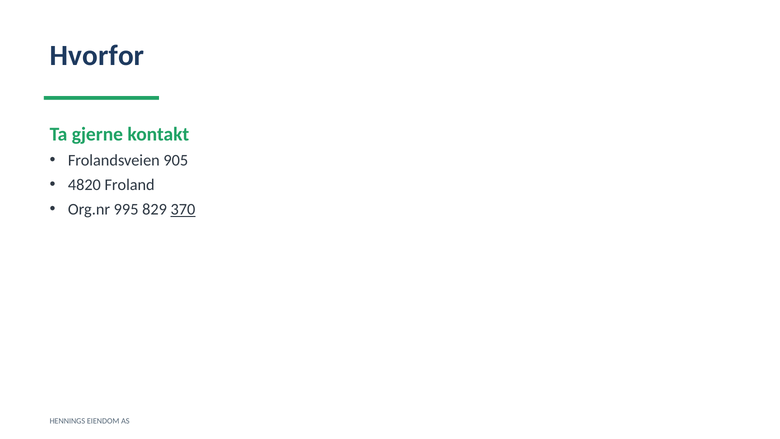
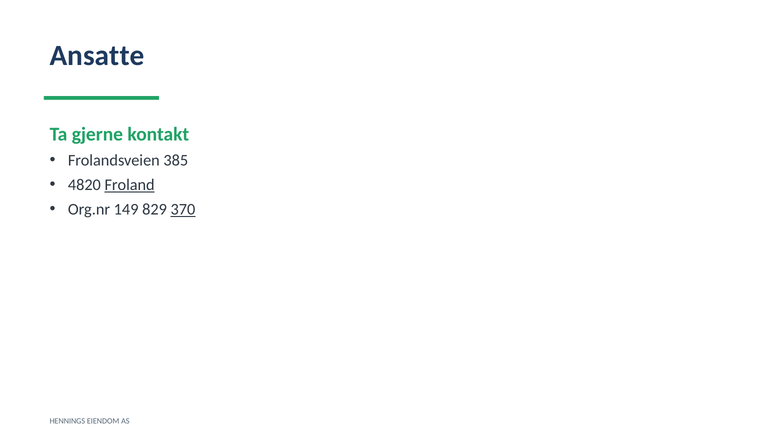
Hvorfor: Hvorfor -> Ansatte (97, 56)
905: 905 -> 385 (176, 160)
Froland underline: none -> present (130, 185)
995: 995 -> 149 (126, 209)
